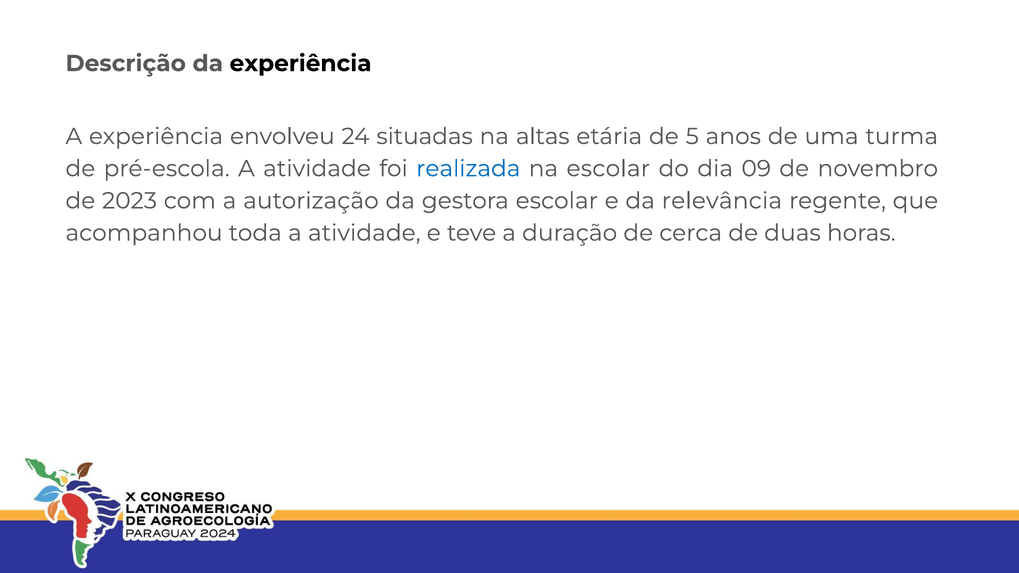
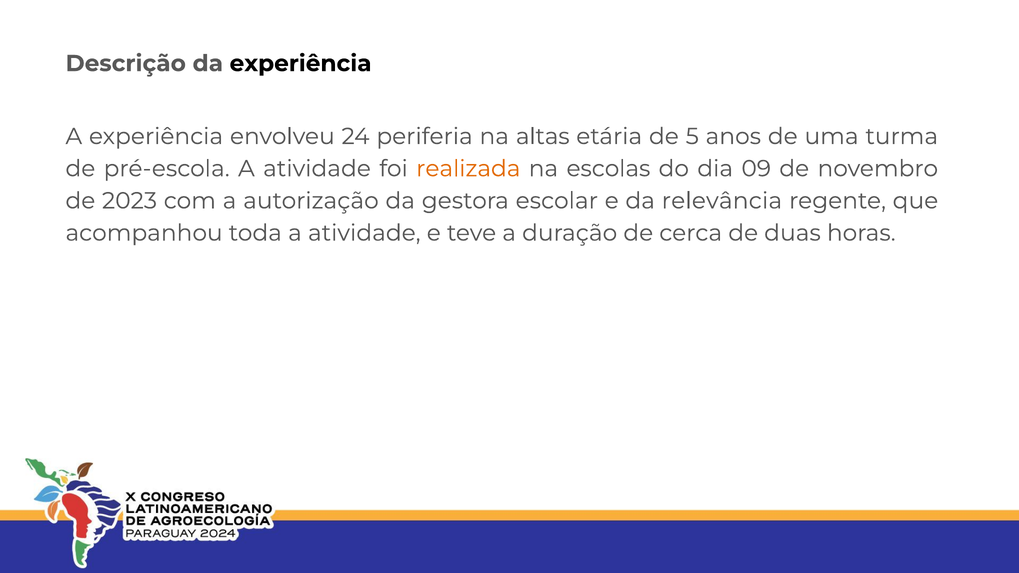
situadas: situadas -> periferia (425, 136)
realizada colour: blue -> orange (468, 169)
na escolar: escolar -> escolas (608, 169)
